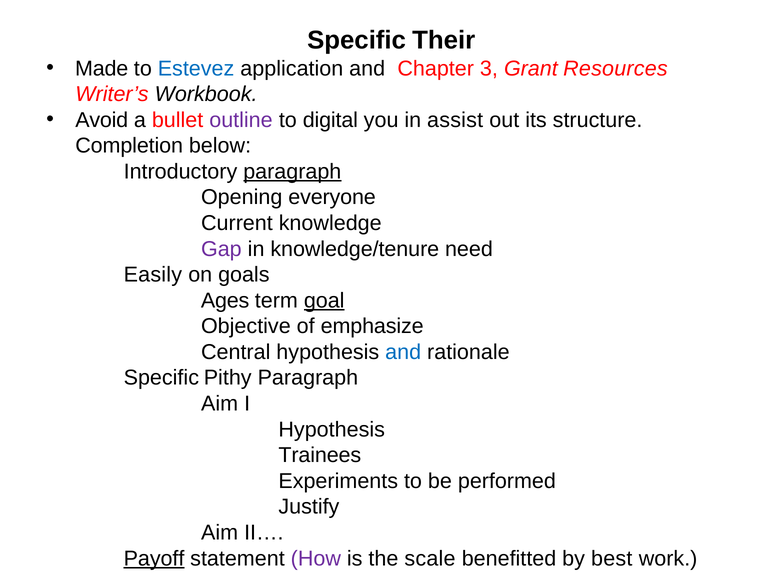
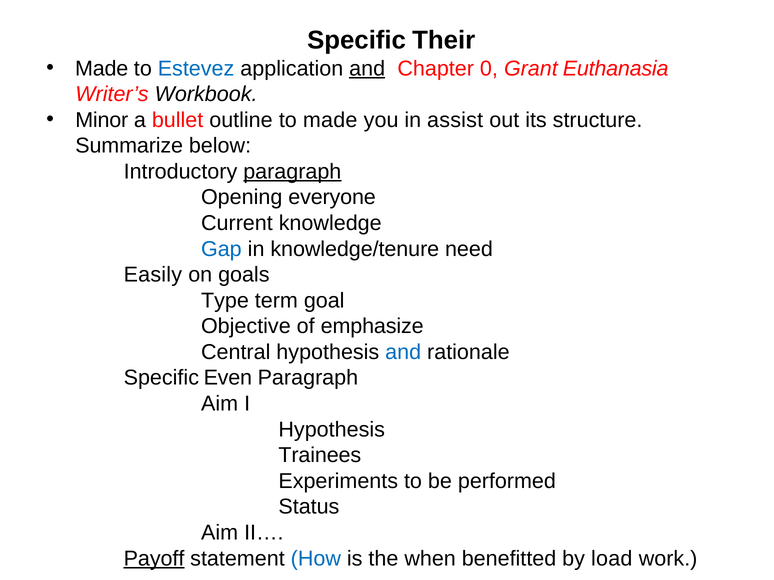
and underline: none -> present (367, 69)
3: 3 -> 0 (489, 69)
Resources: Resources -> Euthanasia (616, 69)
Avoid: Avoid -> Minor (102, 120)
outline colour: purple -> black (241, 120)
to digital: digital -> made (330, 120)
Completion: Completion -> Summarize (129, 146)
Gap colour: purple -> blue (221, 249)
Ages: Ages -> Type (225, 301)
goal underline: present -> none (324, 301)
Pithy: Pithy -> Even (228, 378)
Justify: Justify -> Status (309, 507)
How colour: purple -> blue (316, 559)
scale: scale -> when (430, 559)
best: best -> load (612, 559)
